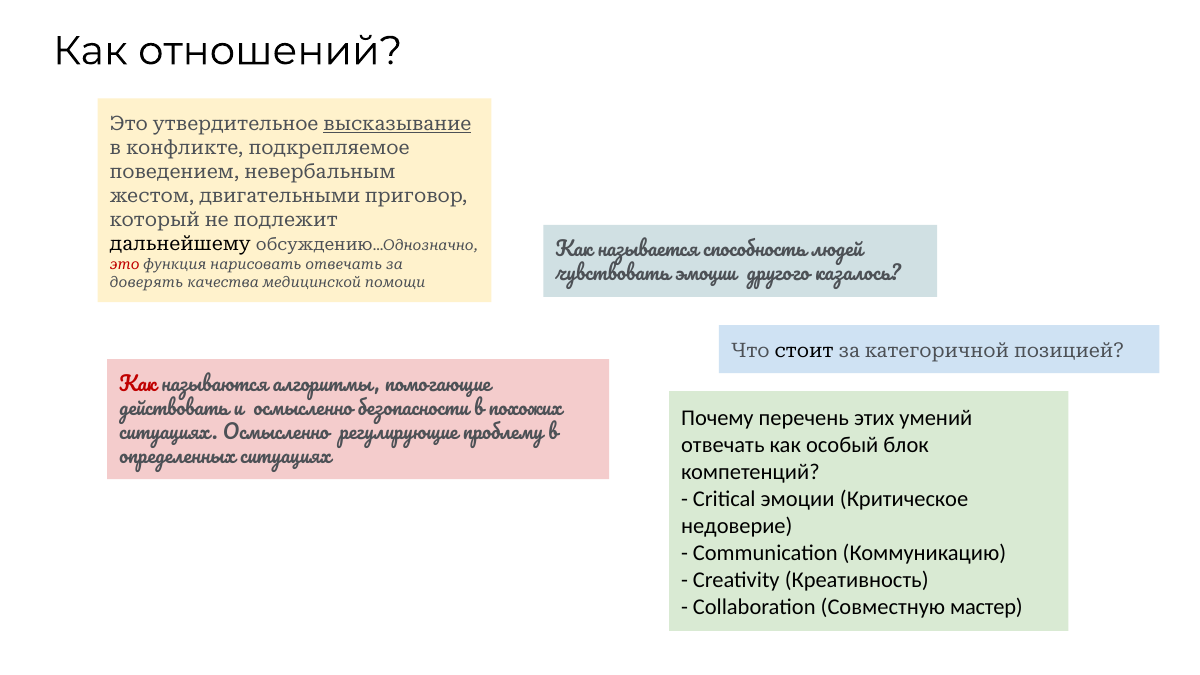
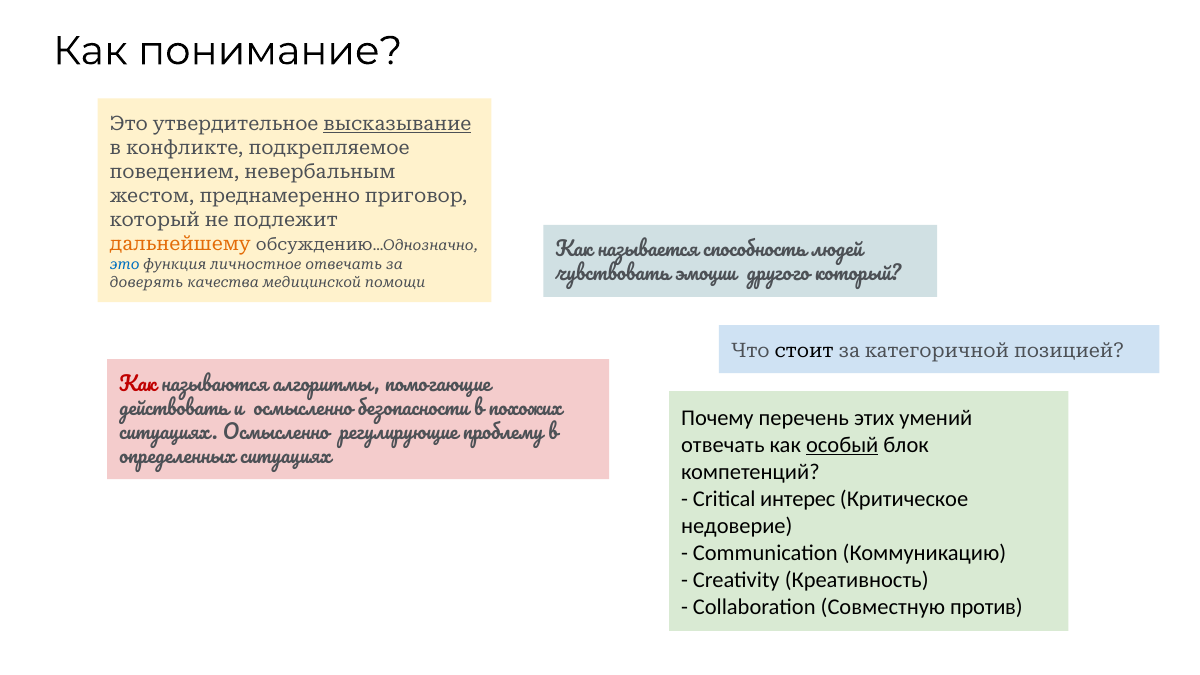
отношений: отношений -> понимание (270, 51)
двигательными: двигательными -> преднамеренно (280, 196)
дальнейшему colour: black -> orange (180, 244)
это colour: red -> blue (125, 264)
нарисовать: нарисовать -> личностное (256, 264)
другого казалось: казалось -> который (858, 274)
особый underline: none -> present (842, 445)
Critical эмоции: эмоции -> интерес (798, 499)
мастер: мастер -> против (986, 607)
